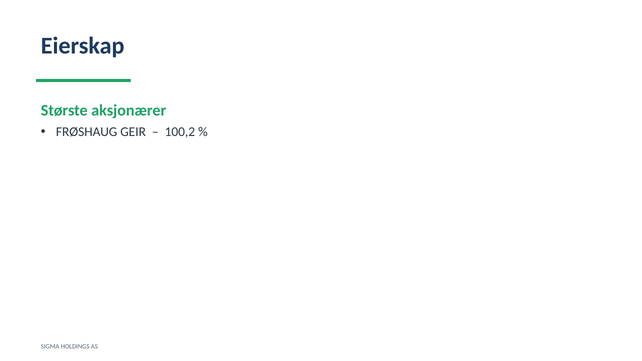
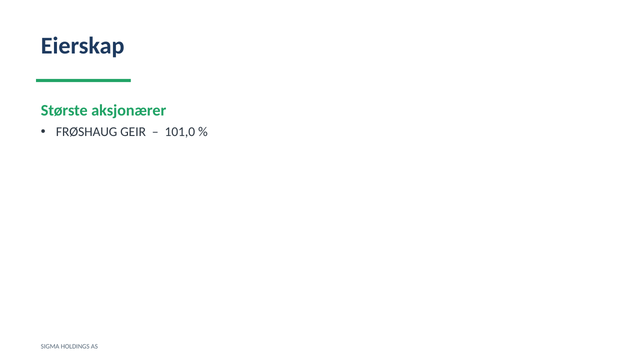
100,2: 100,2 -> 101,0 (180, 132)
